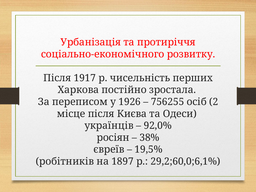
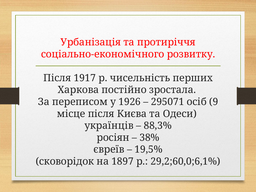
756255: 756255 -> 295071 (168, 102)
2: 2 -> 9 (214, 102)
92,0%: 92,0% -> 88,3% (158, 126)
робітників: робітників -> сковорідок (65, 161)
